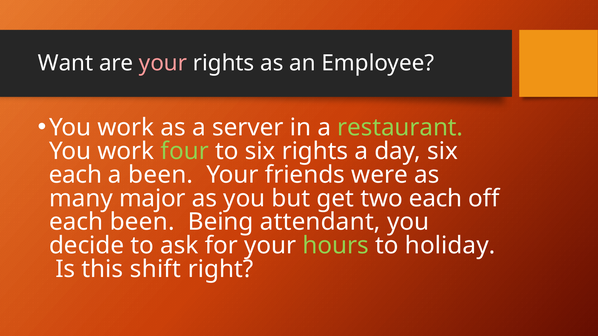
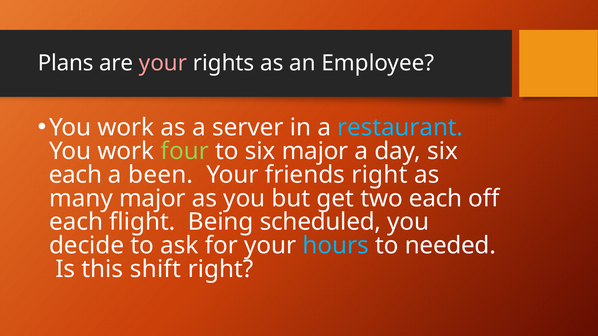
Want: Want -> Plans (66, 63)
restaurant colour: light green -> light blue (400, 128)
six rights: rights -> major (315, 151)
friends were: were -> right (379, 175)
each been: been -> flight (142, 222)
attendant: attendant -> scheduled (320, 222)
hours colour: light green -> light blue (336, 246)
holiday: holiday -> needed (450, 246)
